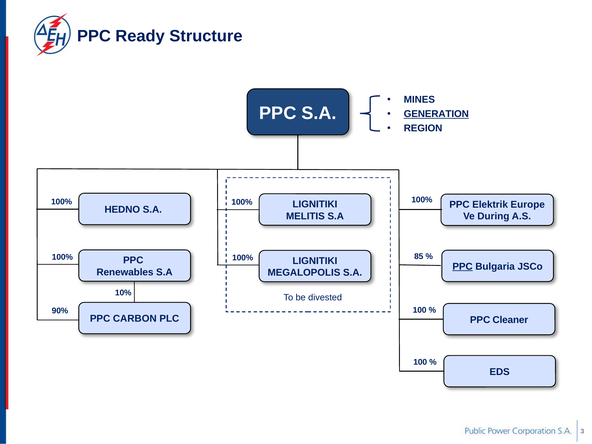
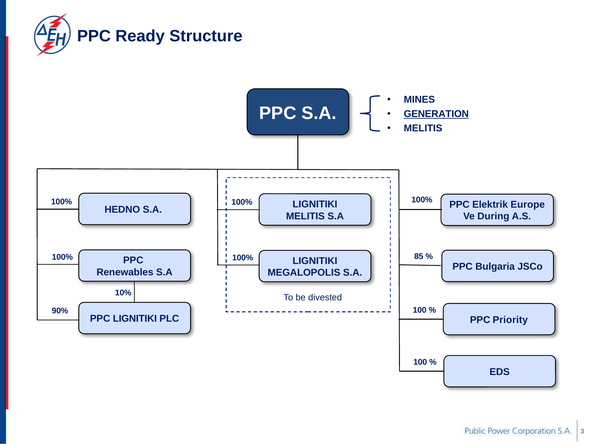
REGION: REGION -> MELITIS (423, 128)
PPC underline: present -> none (463, 267)
PPC CARBON: CARBON -> LIGNITIKI (135, 319)
Cleaner: Cleaner -> Priority (510, 320)
